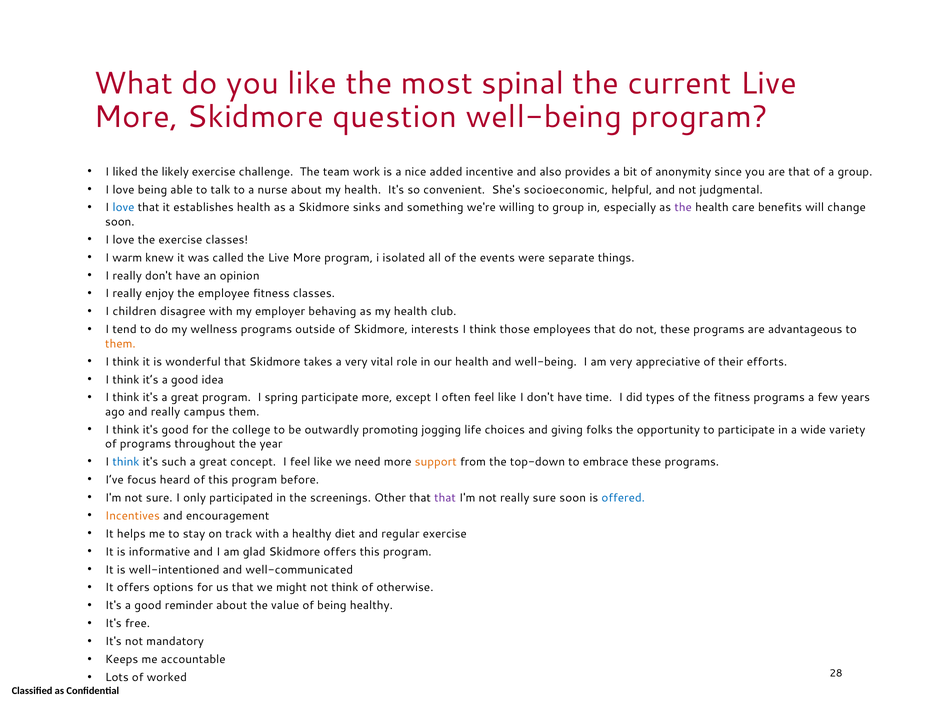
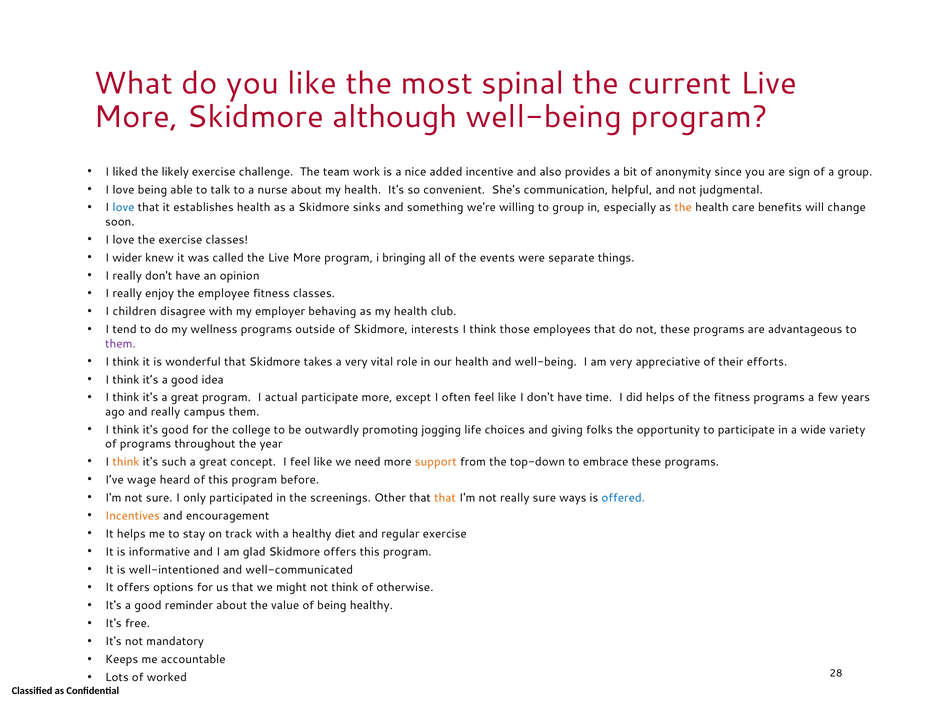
question: question -> although (395, 117)
are that: that -> sign (799, 172)
socioeconomic: socioeconomic -> communication (566, 190)
the colour: purple -> orange (683, 208)
warm: warm -> wider (127, 258)
isolated: isolated -> bringing (404, 258)
them colour: orange -> purple (120, 344)
spring: spring -> actual (281, 398)
did types: types -> helps (660, 398)
think colour: blue -> orange (126, 462)
focus: focus -> wage (142, 480)
that colour: purple -> orange (445, 498)
sure soon: soon -> ways (573, 498)
